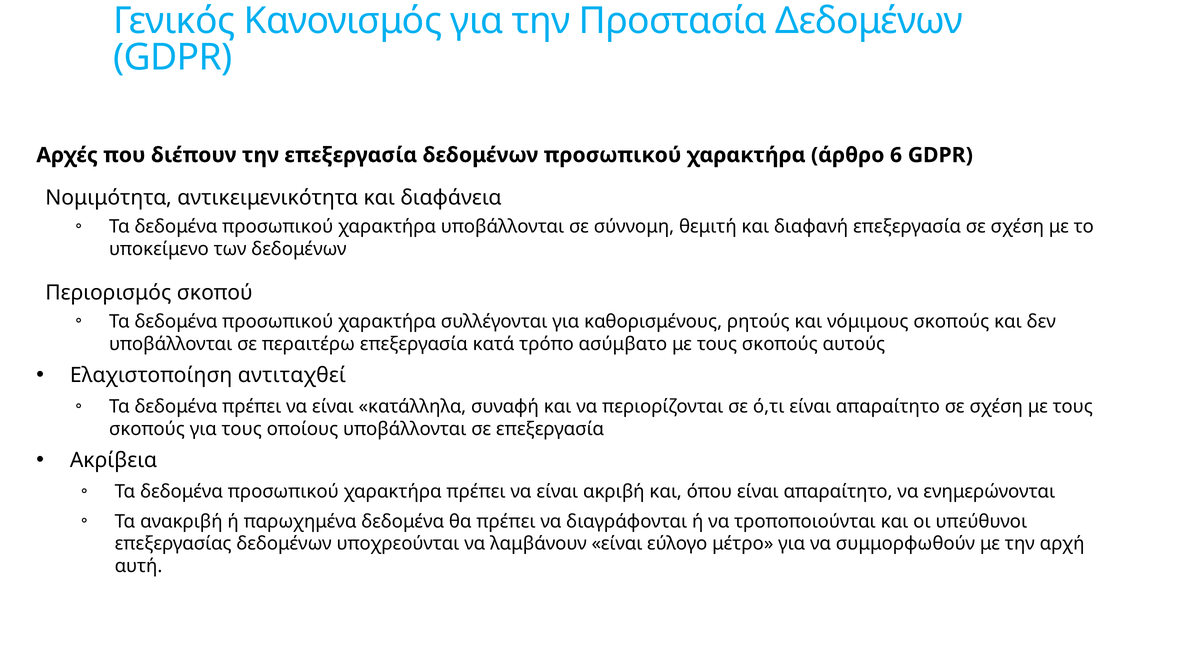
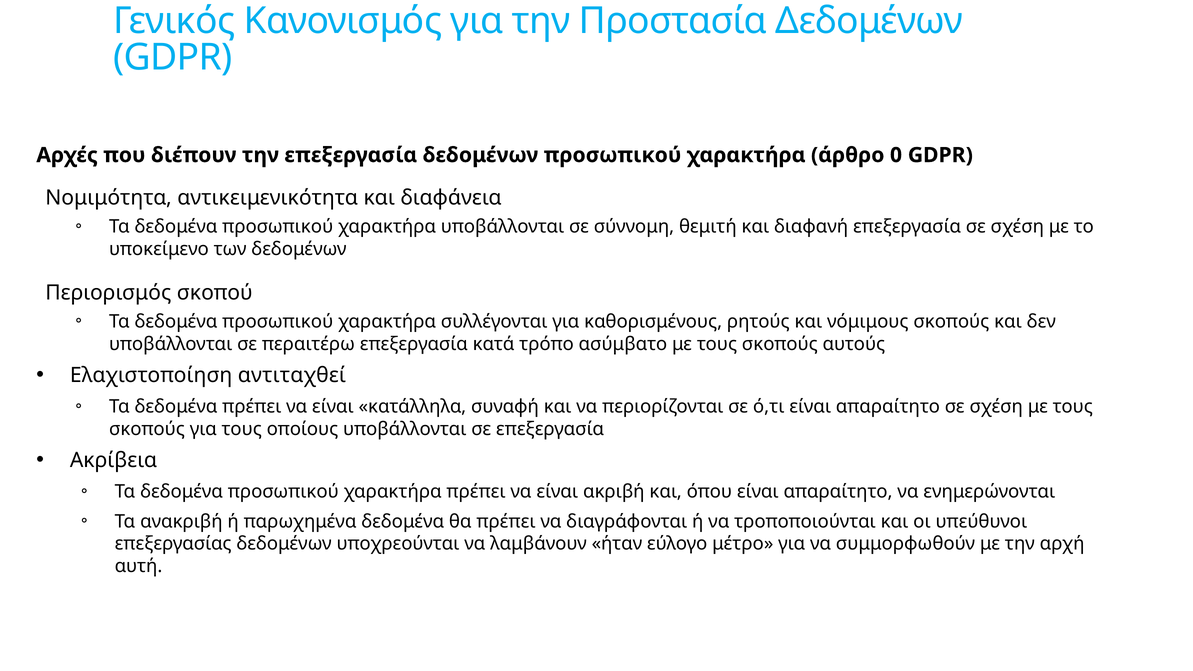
6: 6 -> 0 (896, 155)
λαμβάνουν είναι: είναι -> ήταν (617, 544)
